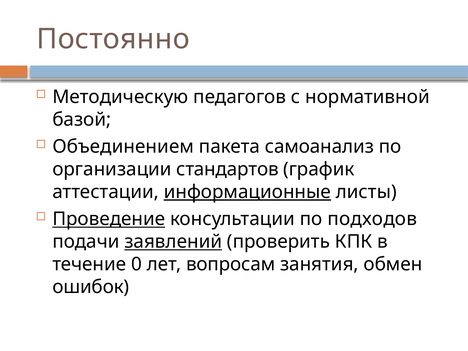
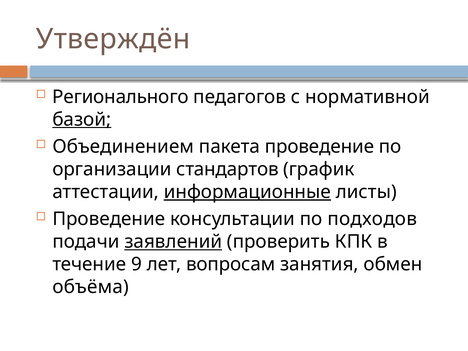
Постоянно: Постоянно -> Утверждён (113, 39)
Методическую: Методическую -> Регионального (120, 97)
базой underline: none -> present (82, 119)
пакета самоанализ: самоанализ -> проведение (319, 147)
Проведение underline: present -> none (109, 219)
0: 0 -> 9 (137, 264)
ошибок: ошибок -> объёма (91, 287)
